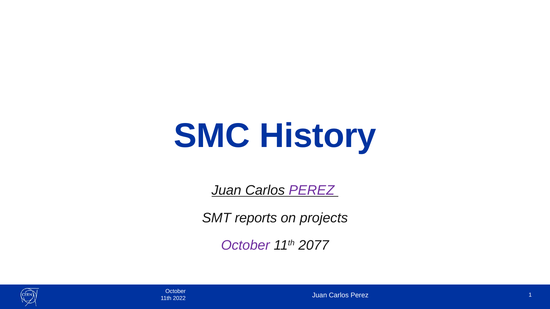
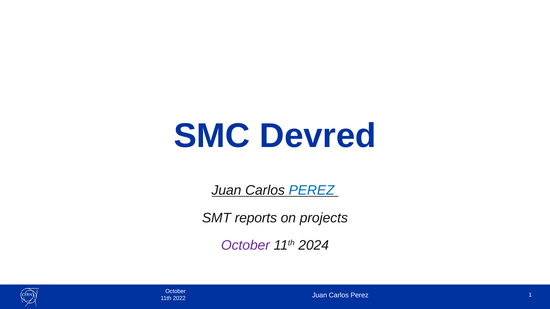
History: History -> Devred (318, 136)
PEREZ colour: purple -> blue (312, 191)
2077: 2077 -> 2024 (314, 246)
